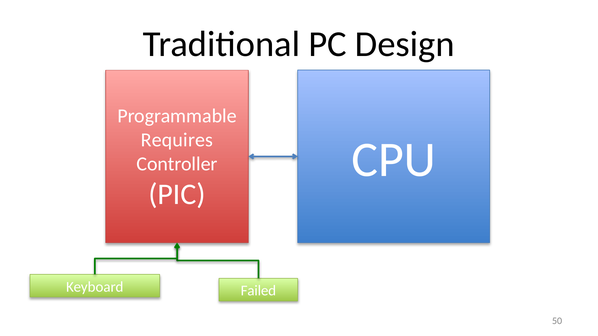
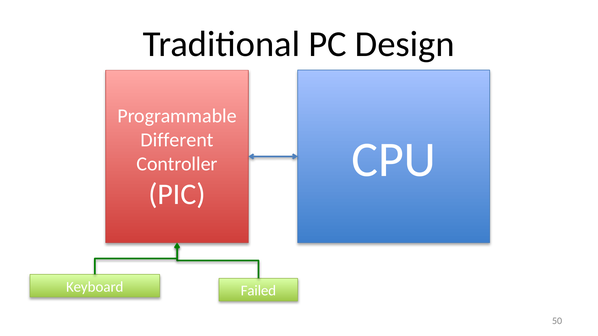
Requires: Requires -> Different (177, 140)
